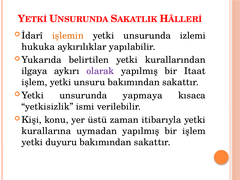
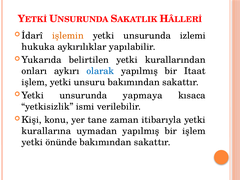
ilgaya: ilgaya -> onları (34, 71)
olarak colour: purple -> blue (100, 71)
üstü: üstü -> tane (97, 120)
duyuru: duyuru -> önünde (61, 142)
